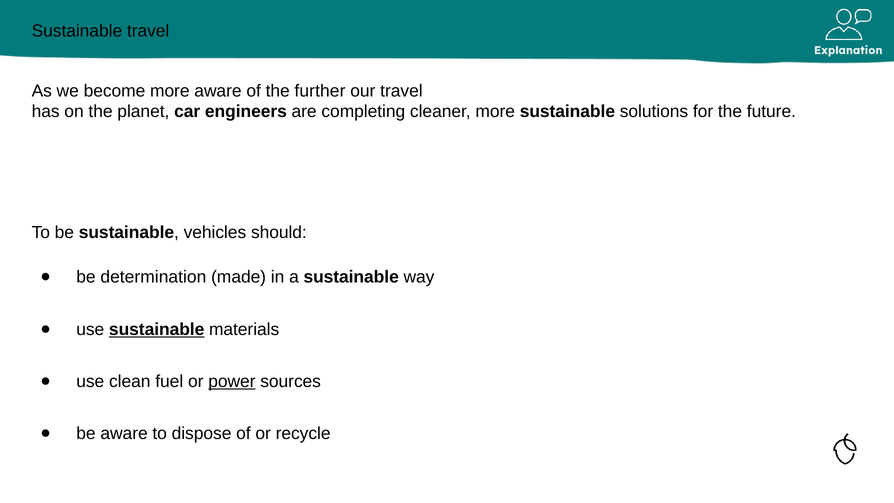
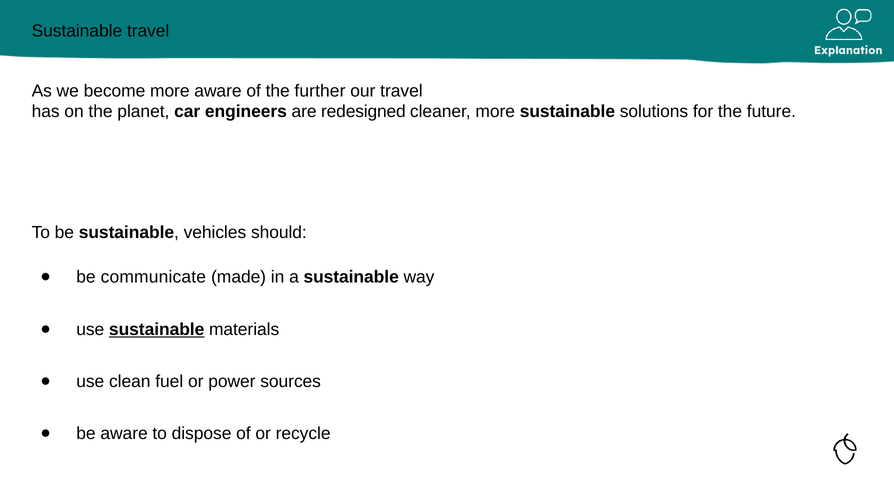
completing: completing -> redesigned (363, 112)
determination: determination -> communicate (153, 277)
power underline: present -> none (232, 381)
